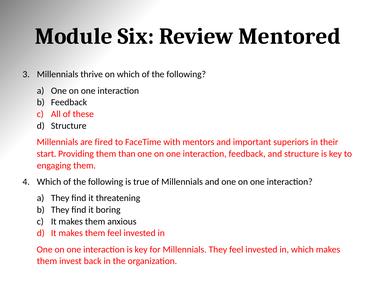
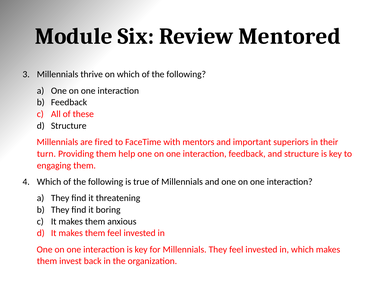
start: start -> turn (46, 154)
than: than -> help (127, 154)
